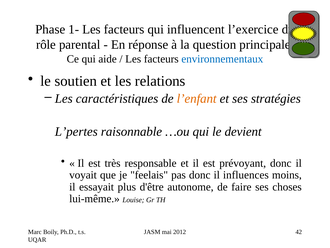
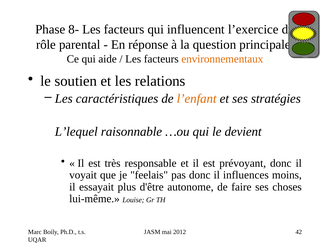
1-: 1- -> 8- (74, 29)
environnementaux colour: blue -> orange (222, 59)
L’pertes: L’pertes -> L’lequel (76, 131)
